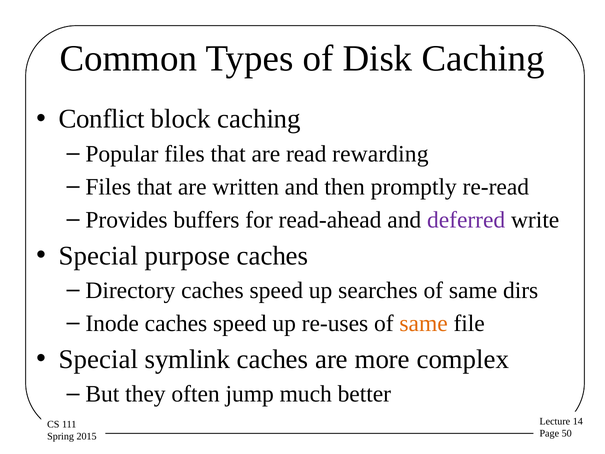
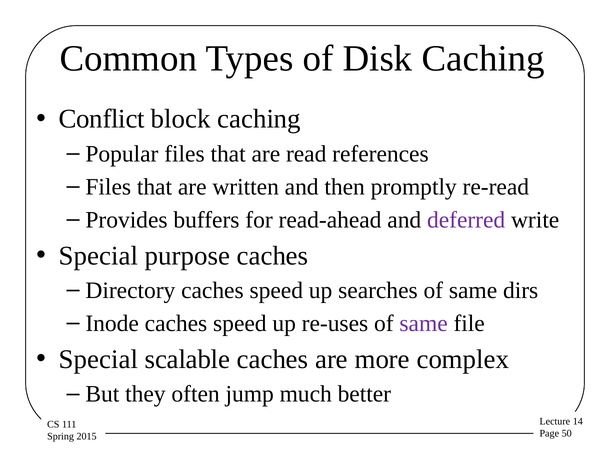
rewarding: rewarding -> references (380, 154)
same colour: orange -> purple (424, 323)
symlink: symlink -> scalable (187, 359)
